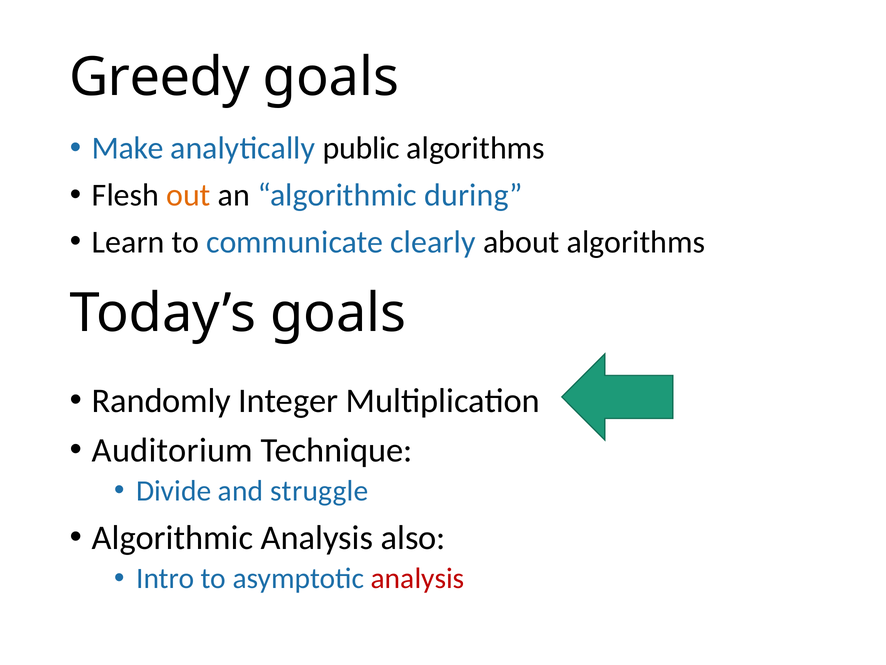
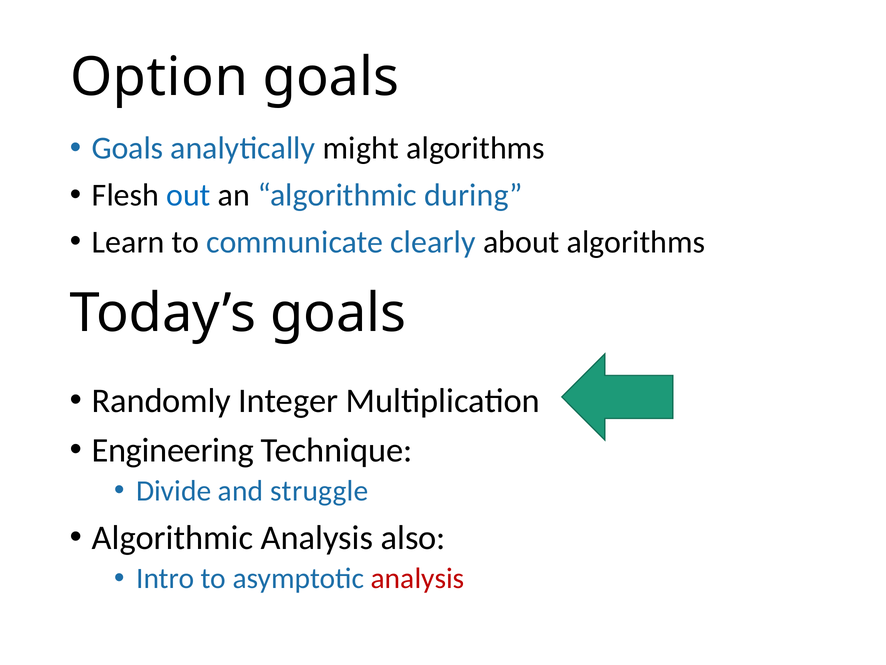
Greedy: Greedy -> Option (159, 77)
Make: Make -> Goals (128, 148)
public: public -> might (361, 148)
out colour: orange -> blue (188, 195)
Auditorium: Auditorium -> Engineering (173, 450)
